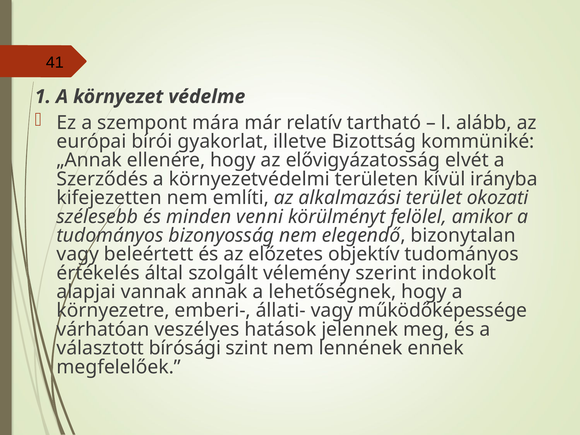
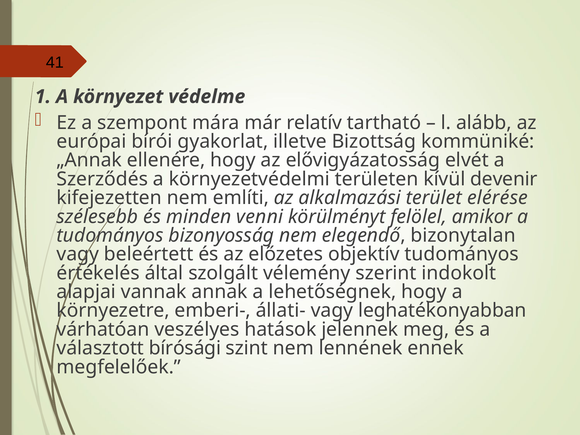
irányba: irányba -> devenir (504, 179)
okozati: okozati -> elérése (497, 198)
működőképessége: működőképessége -> leghatékonyabban (442, 311)
